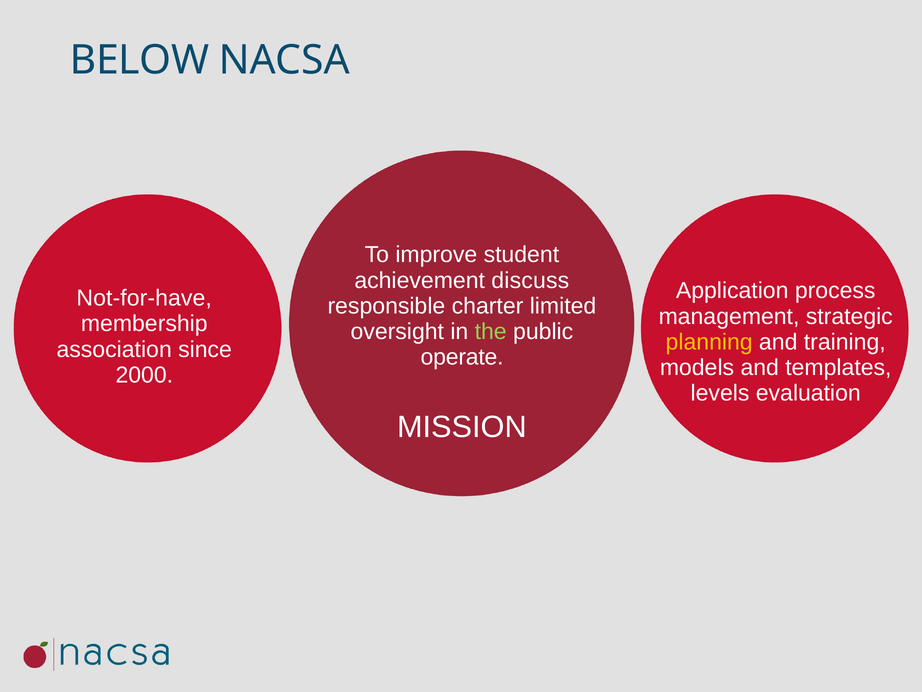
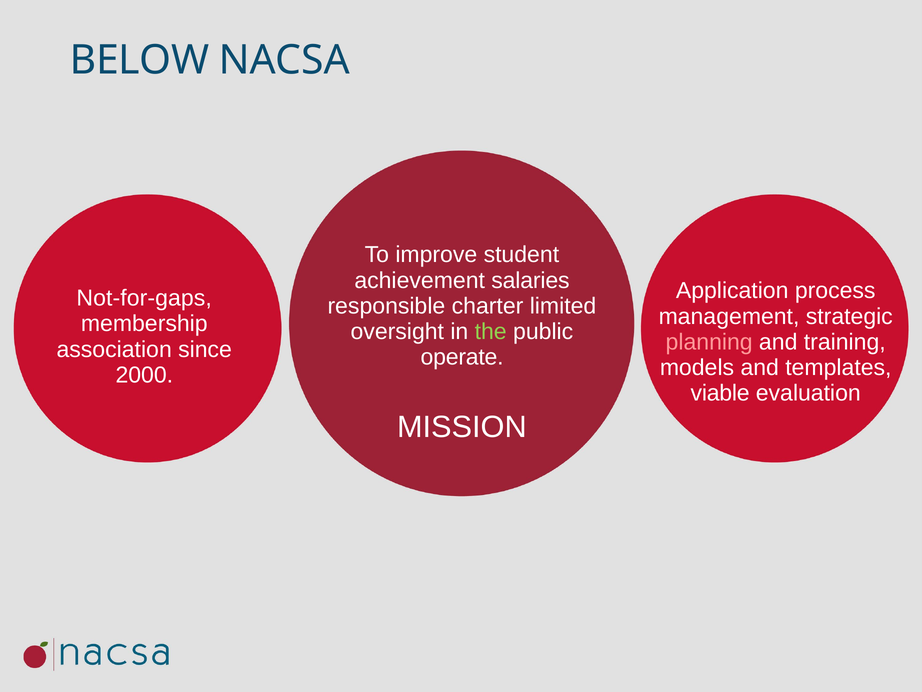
discuss: discuss -> salaries (530, 280)
Not-for-have: Not-for-have -> Not-for-gaps (144, 298)
planning colour: yellow -> pink (709, 342)
levels: levels -> viable (720, 393)
